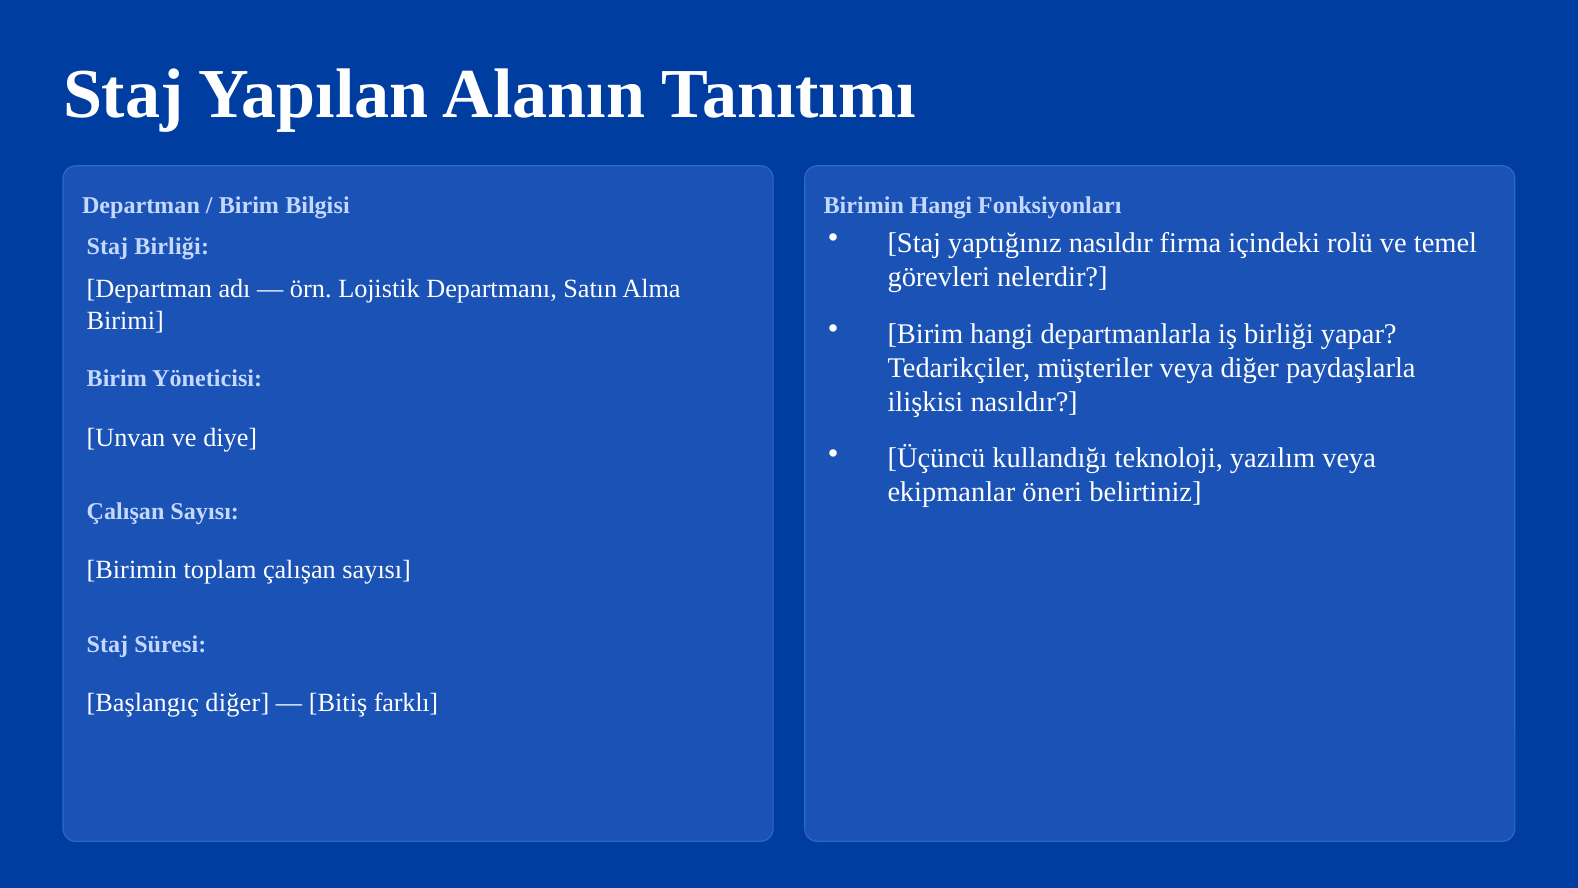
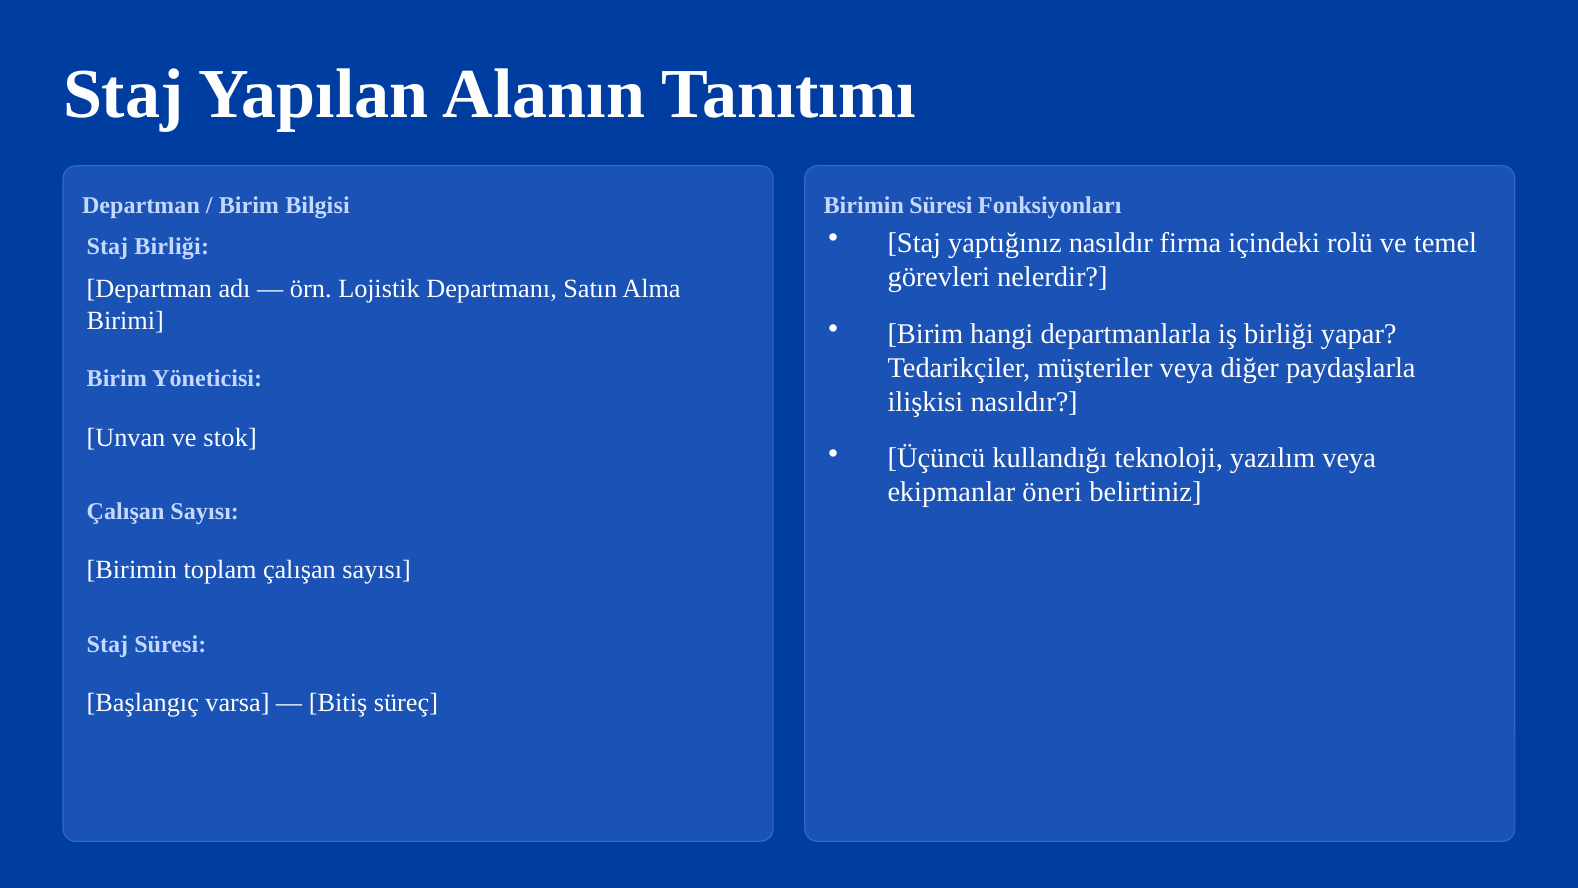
Birimin Hangi: Hangi -> Süresi (941, 205)
diye: diye -> stok (230, 437)
Başlangıç diğer: diğer -> varsa (237, 702)
farklı: farklı -> süreç (406, 702)
